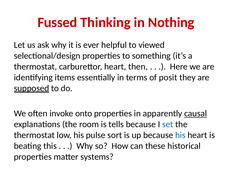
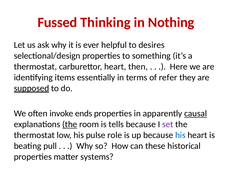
viewed: viewed -> desires (152, 45)
posit: posit -> refer (168, 77)
onto: onto -> ends (84, 113)
the underline: none -> present (70, 124)
set colour: blue -> purple (168, 124)
sort: sort -> role (115, 135)
this: this -> pull (50, 146)
